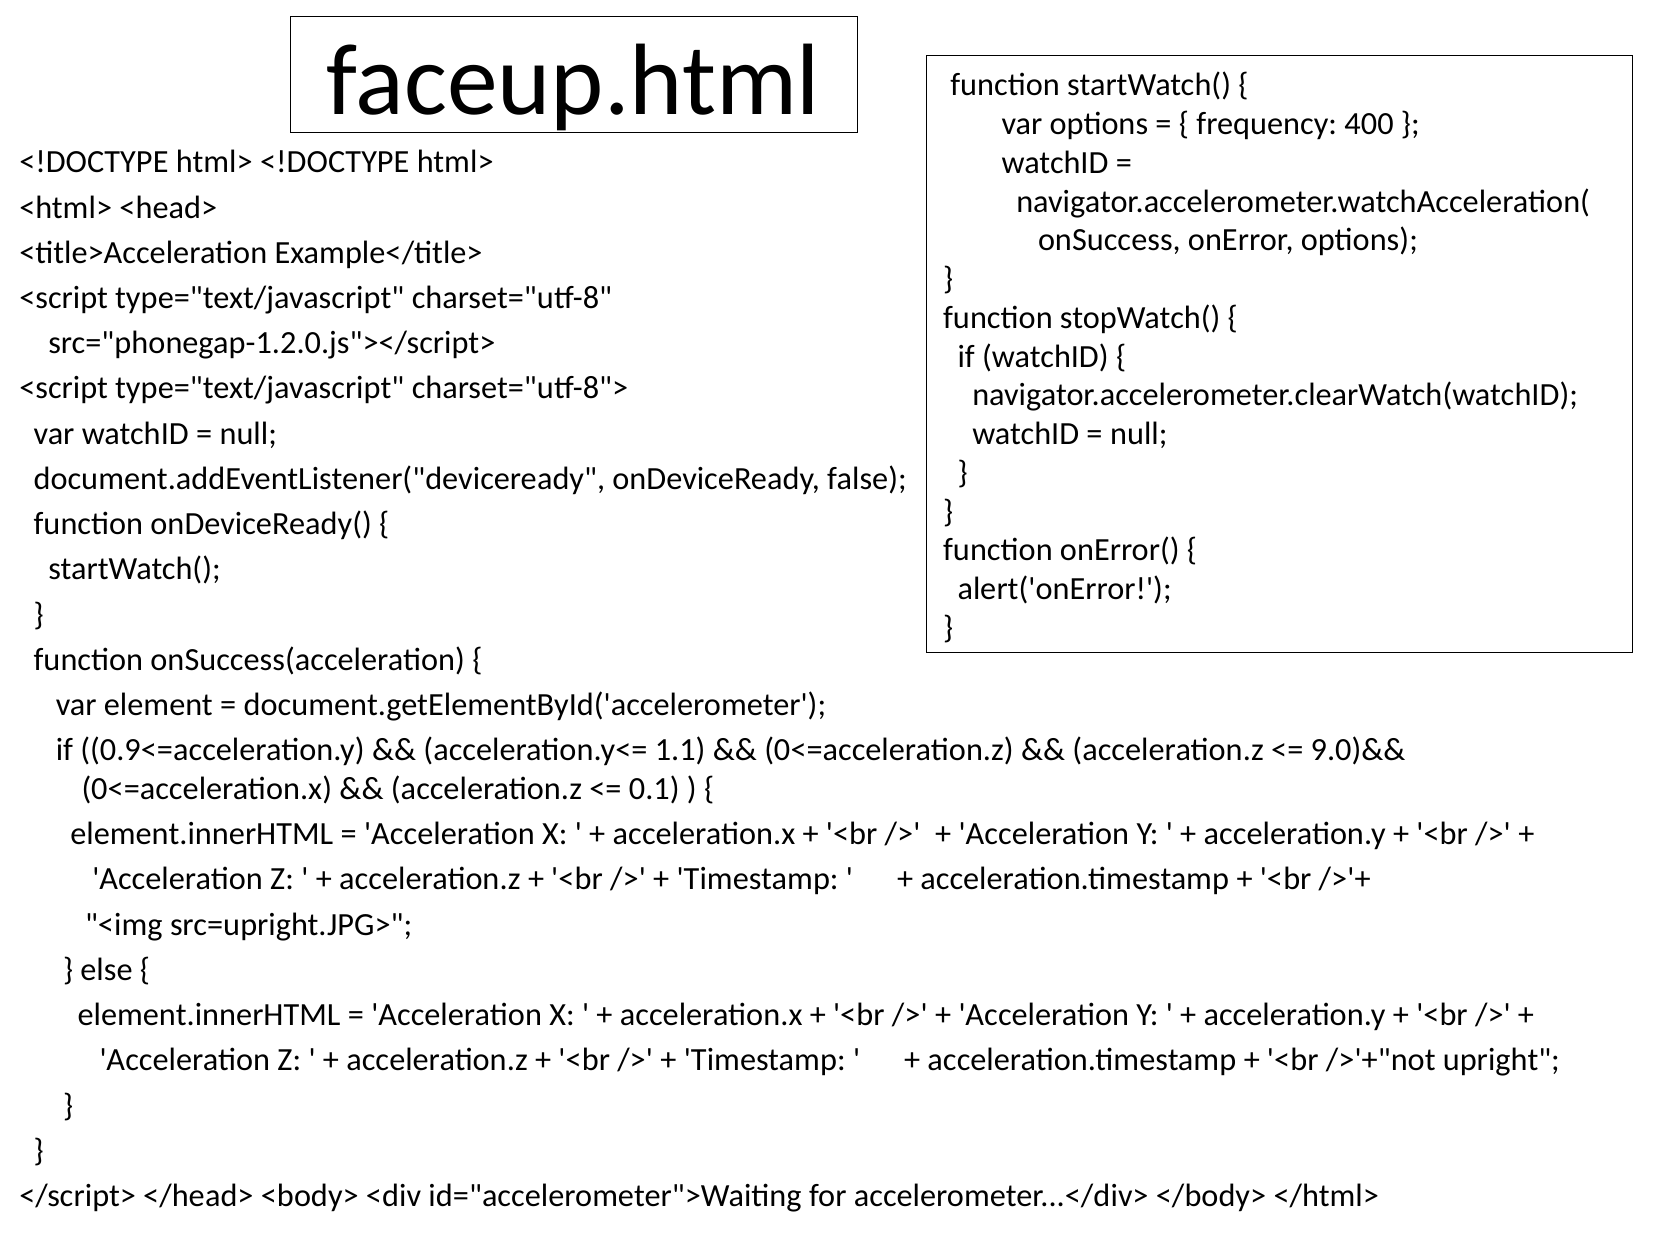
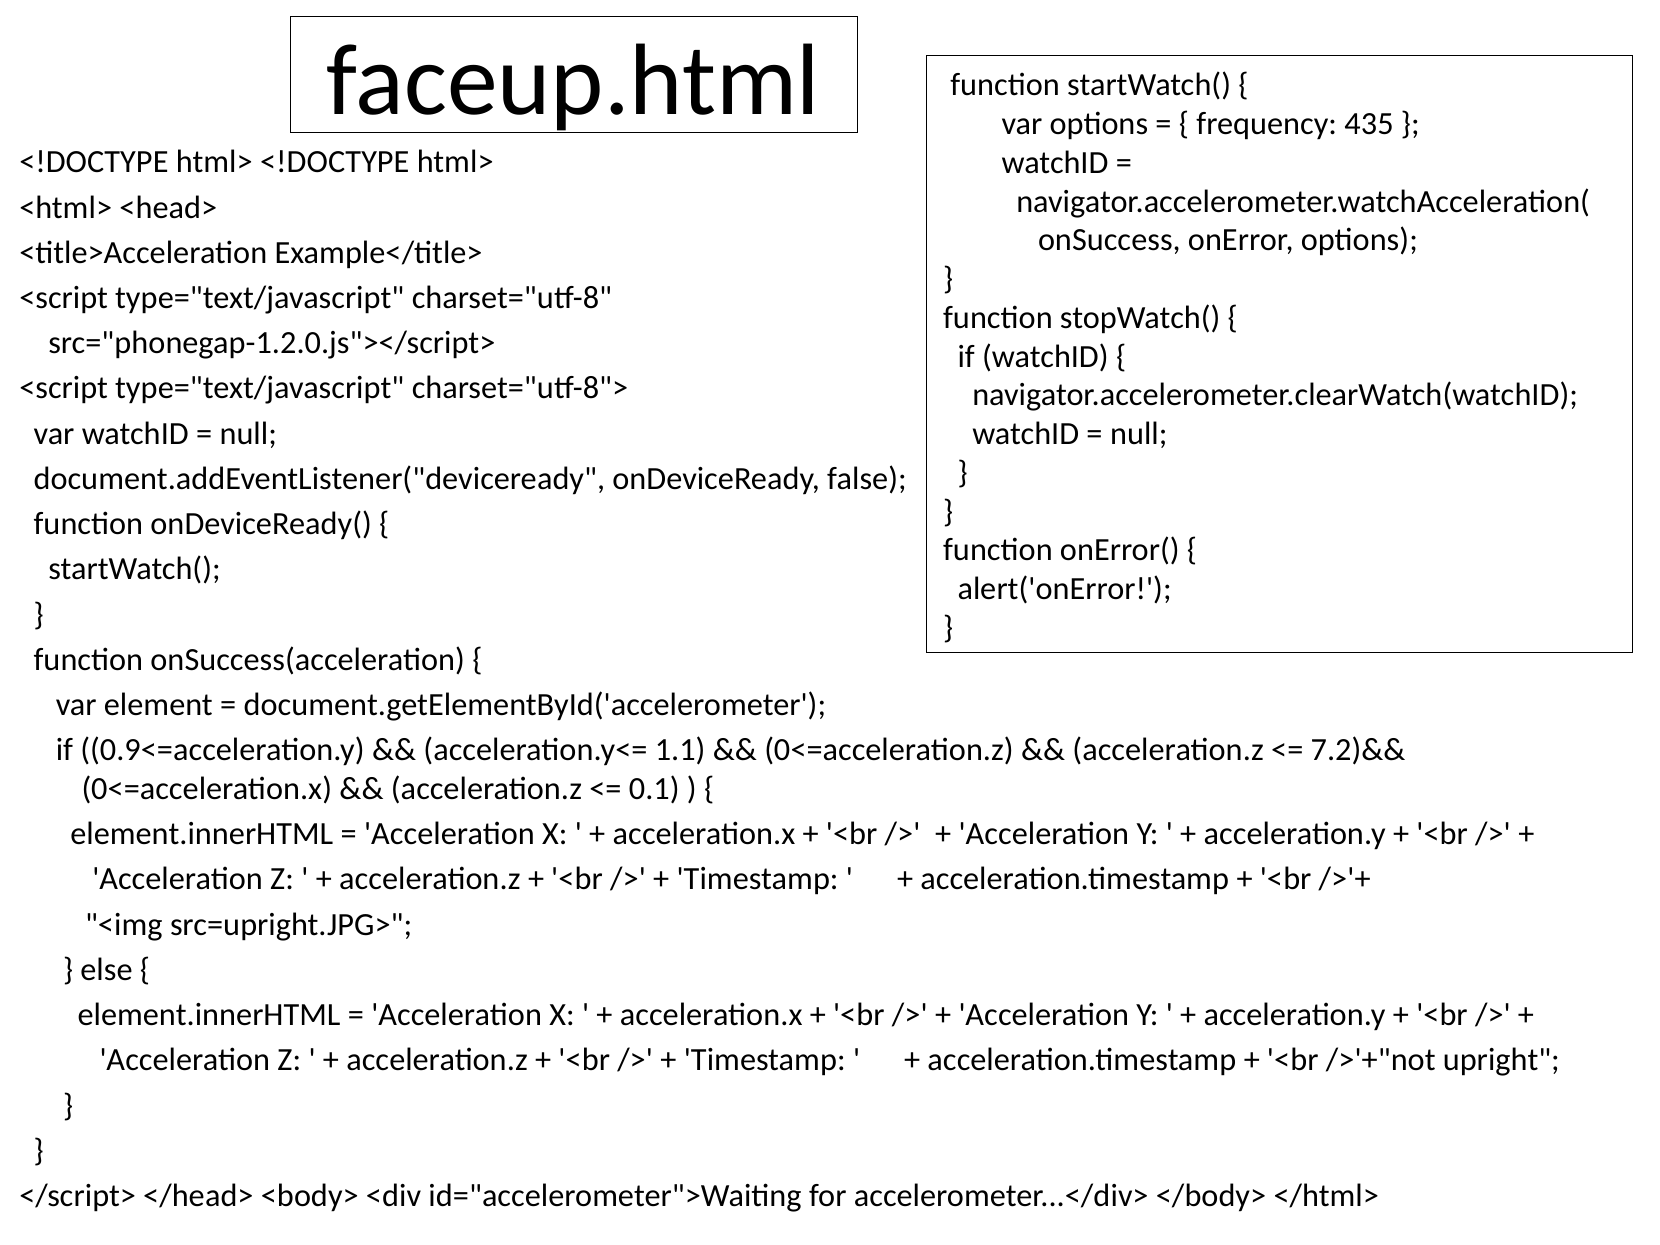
400: 400 -> 435 (1369, 124)
9.0)&&: 9.0)&& -> 7.2)&& (1358, 750)
